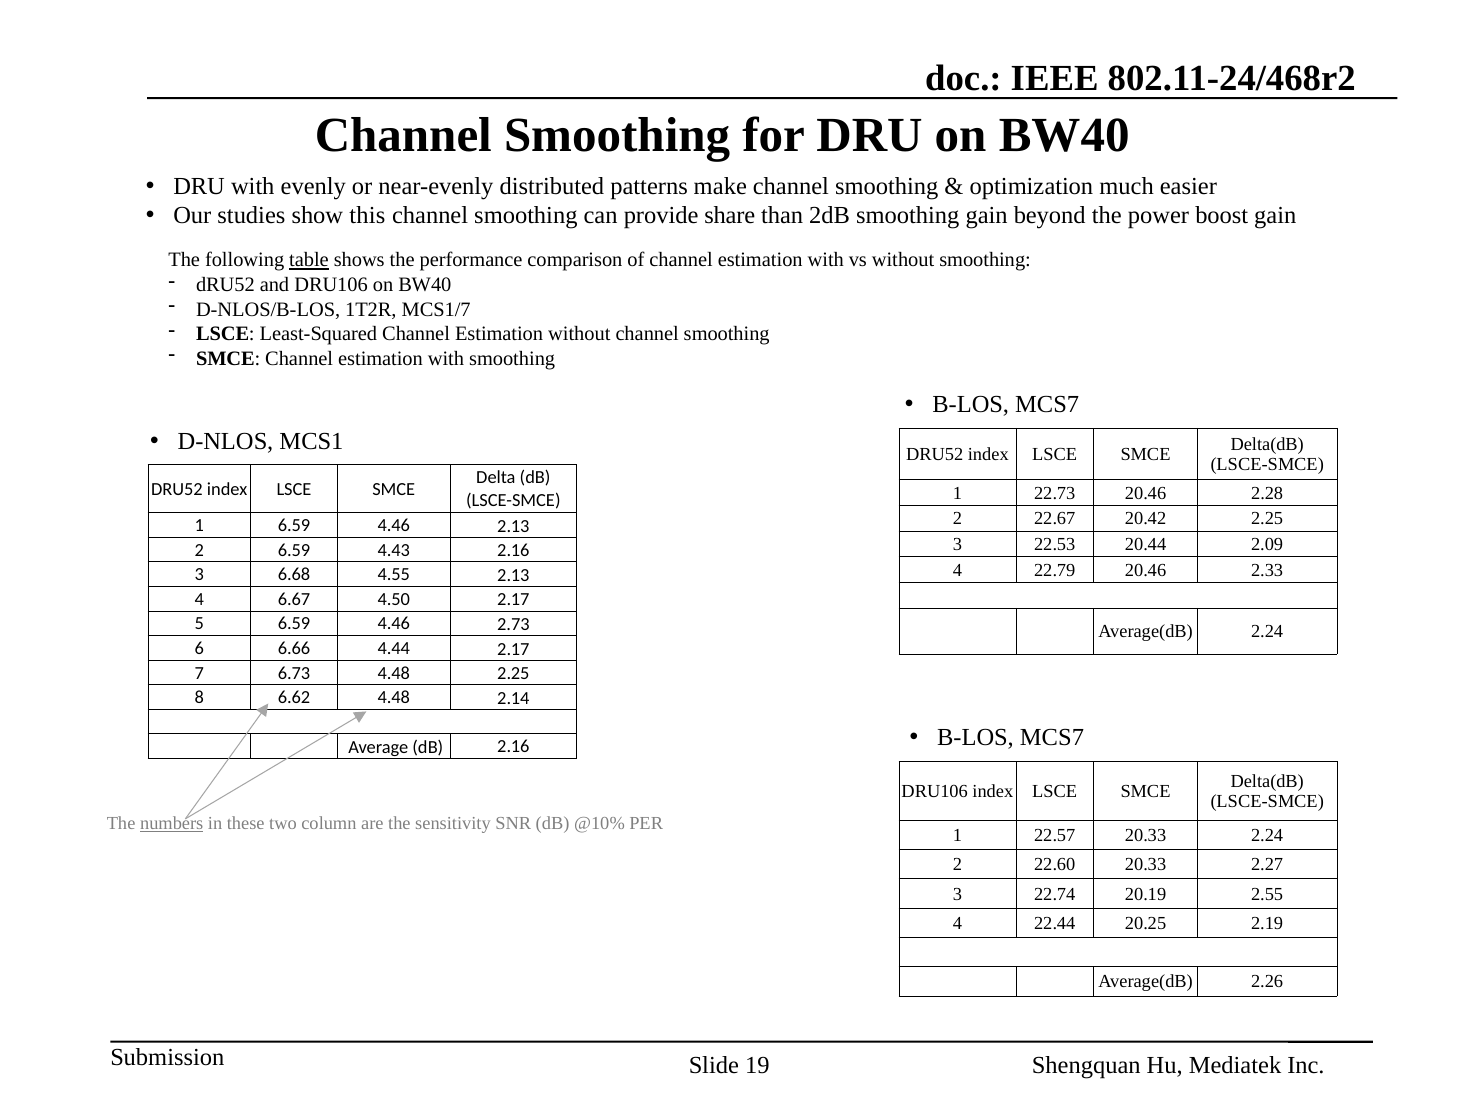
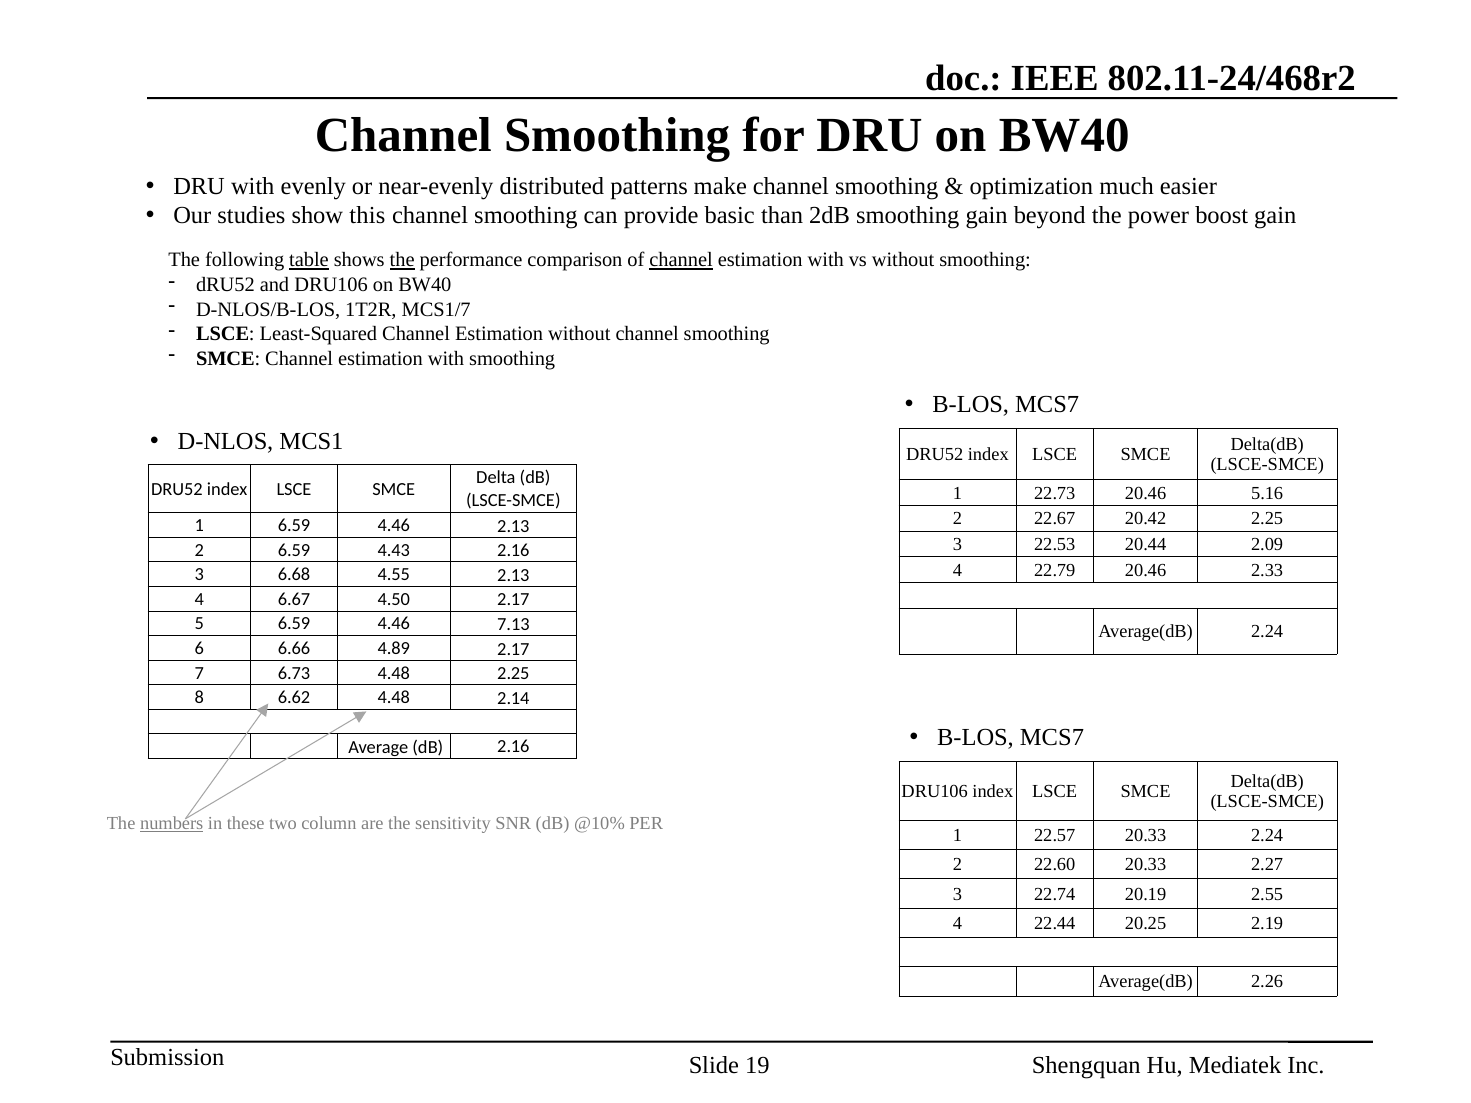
share: share -> basic (730, 216)
the underline: none -> present (402, 260)
channel underline: none -> present (681, 260)
2.28: 2.28 -> 5.16 (1267, 493)
2.73: 2.73 -> 7.13 (513, 625)
4.44: 4.44 -> 4.89 (394, 649)
